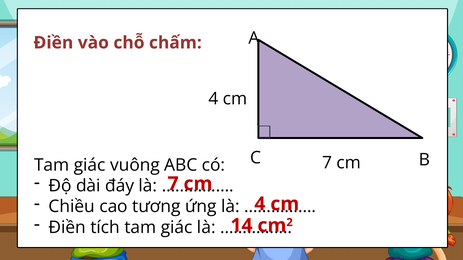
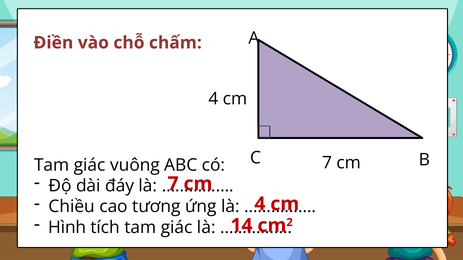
Điền: Điền -> Hình (67, 228)
